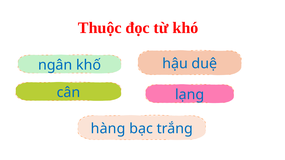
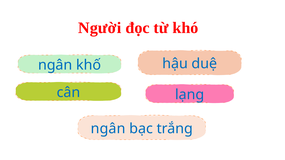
Thuộc: Thuộc -> Người (100, 28)
hàng: hàng -> ngân (108, 129)
